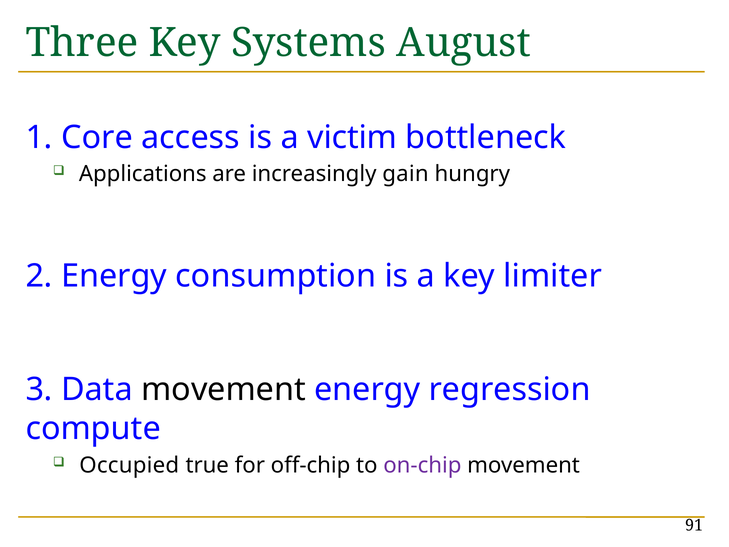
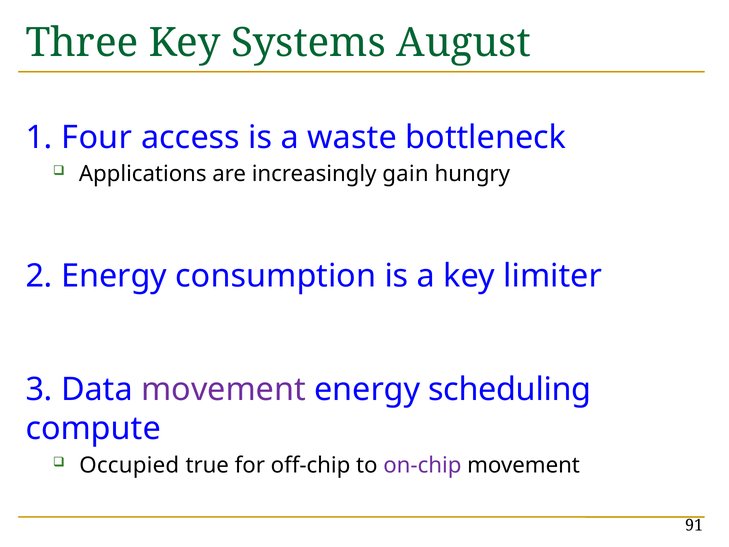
Core: Core -> Four (97, 137)
victim: victim -> waste (352, 137)
movement colour: black -> purple (223, 390)
regression: regression -> scheduling (510, 390)
